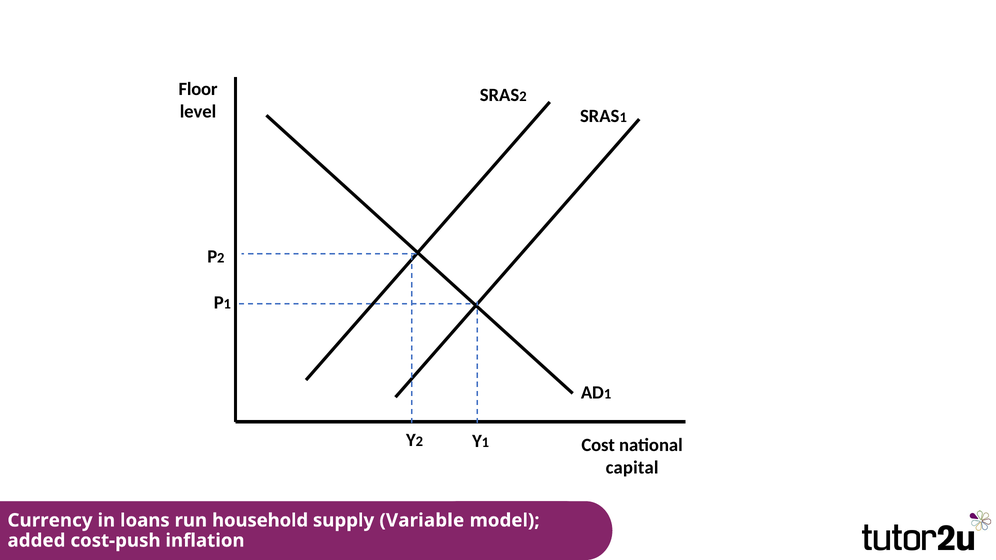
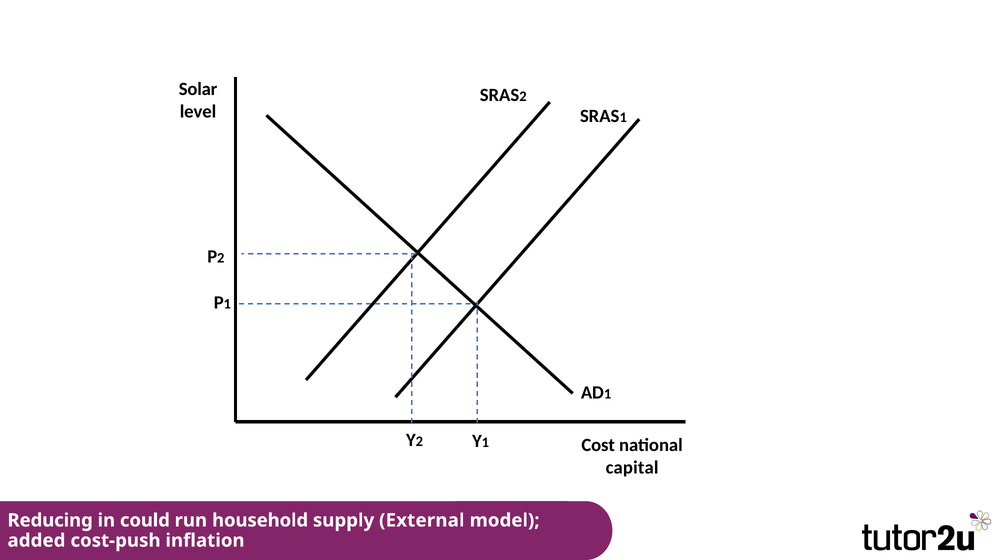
Floor: Floor -> Solar (198, 89)
Currency: Currency -> Reducing (50, 521)
loans: loans -> could (145, 521)
Variable: Variable -> External (422, 521)
